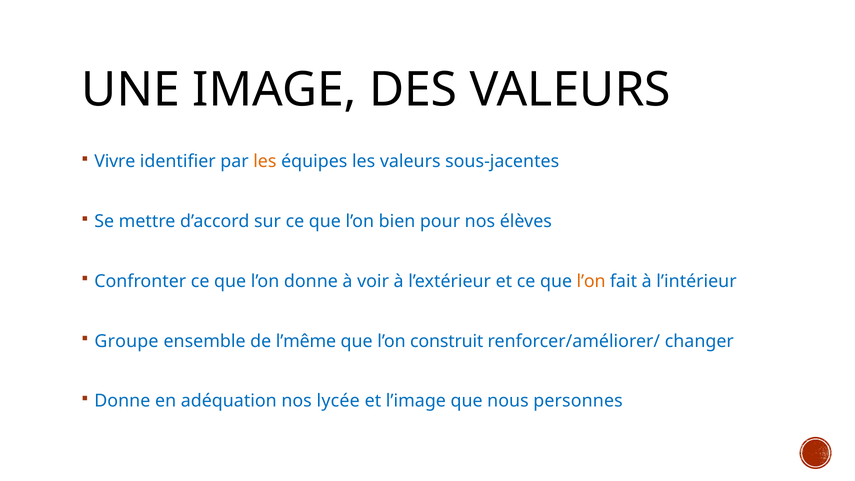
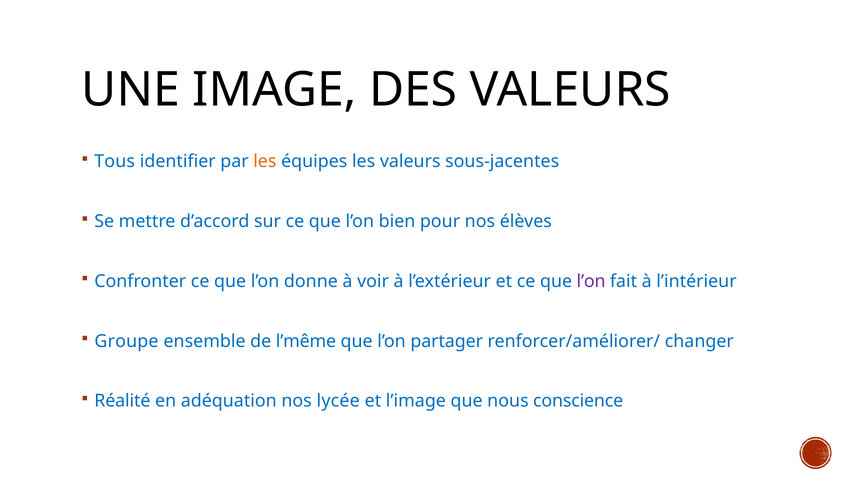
Vivre: Vivre -> Tous (115, 162)
l’on colour: orange -> purple (591, 281)
construit: construit -> partager (447, 341)
Donne: Donne -> Réalité (122, 401)
personnes: personnes -> conscience (578, 401)
